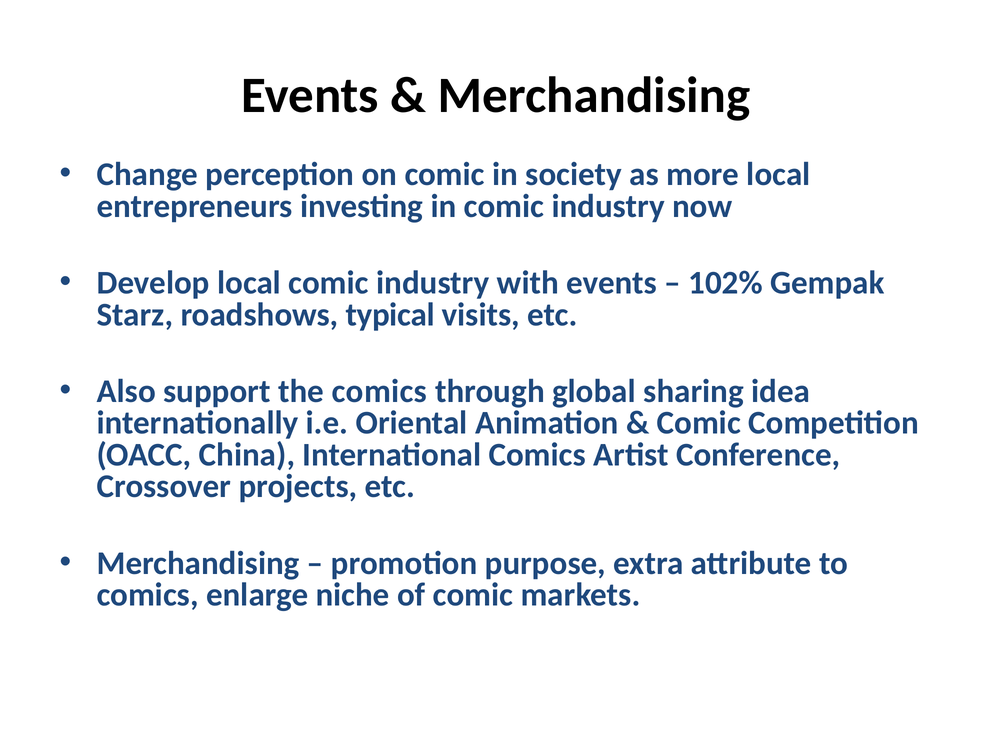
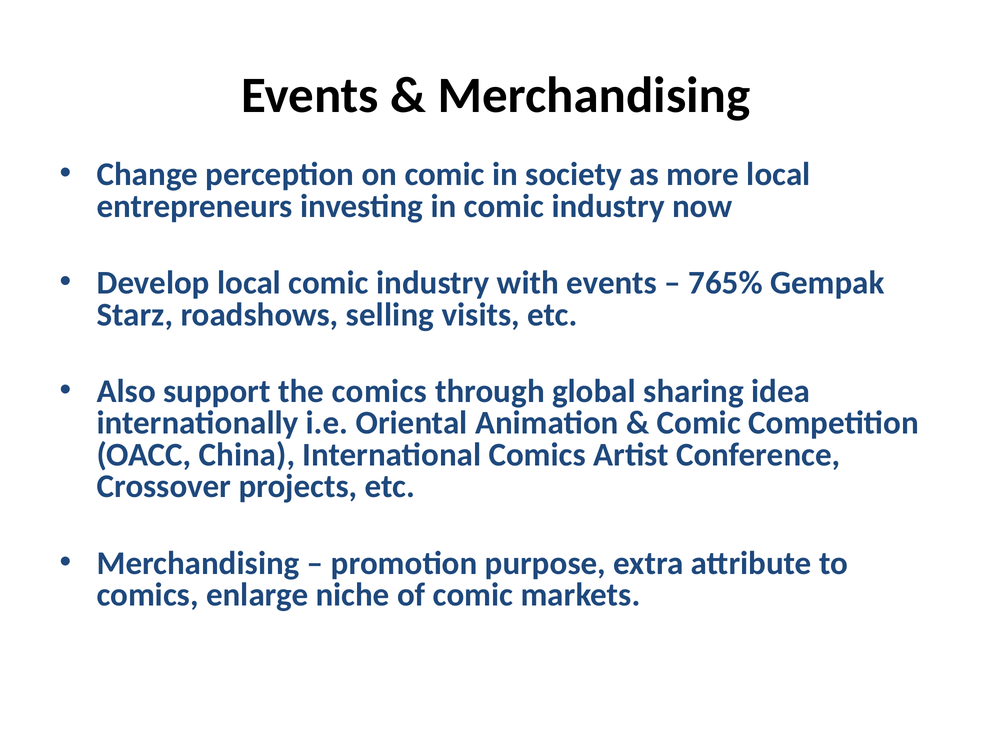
102%: 102% -> 765% (725, 283)
typical: typical -> selling (390, 315)
